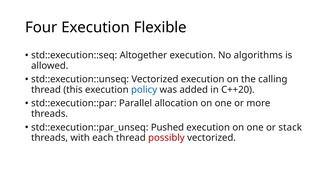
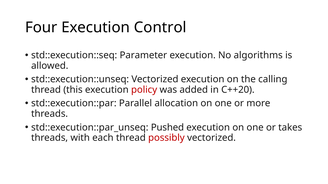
Flexible: Flexible -> Control (160, 28)
Altogether: Altogether -> Parameter (143, 55)
policy colour: blue -> red (144, 90)
stack: stack -> takes (290, 128)
